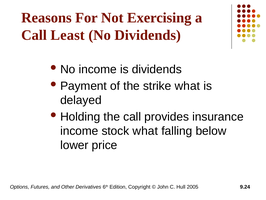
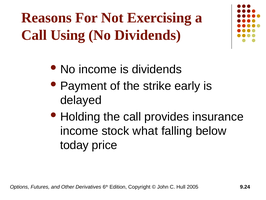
Least: Least -> Using (68, 35)
strike what: what -> early (187, 86)
lower: lower -> today (74, 145)
